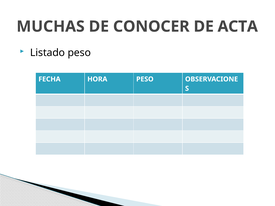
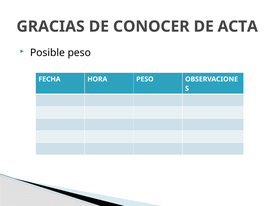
MUCHAS: MUCHAS -> GRACIAS (51, 27)
Listado: Listado -> Posible (48, 53)
